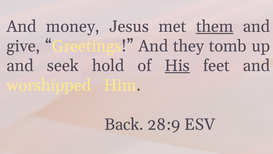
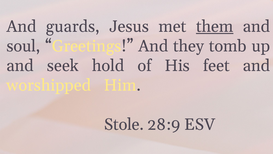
money: money -> guards (73, 26)
give: give -> soul (23, 46)
His underline: present -> none (177, 66)
Back: Back -> Stole (124, 124)
